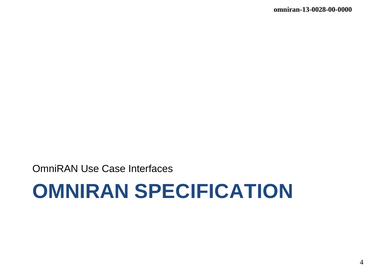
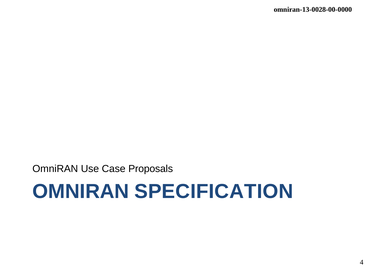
Interfaces: Interfaces -> Proposals (151, 169)
